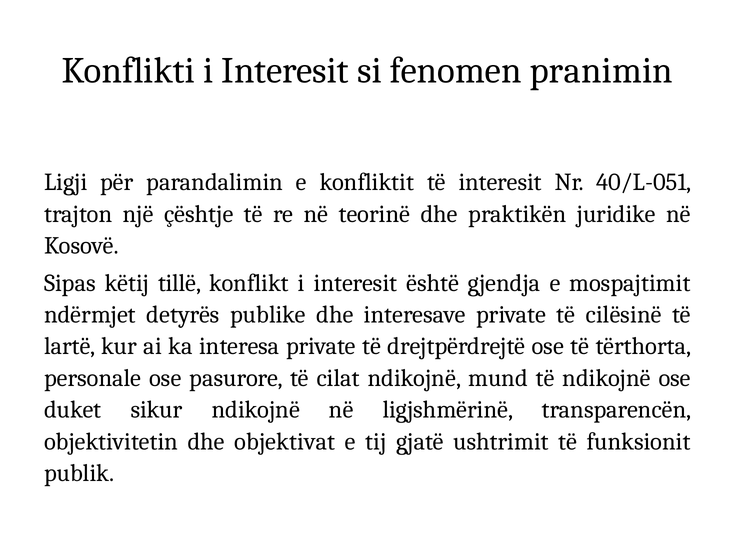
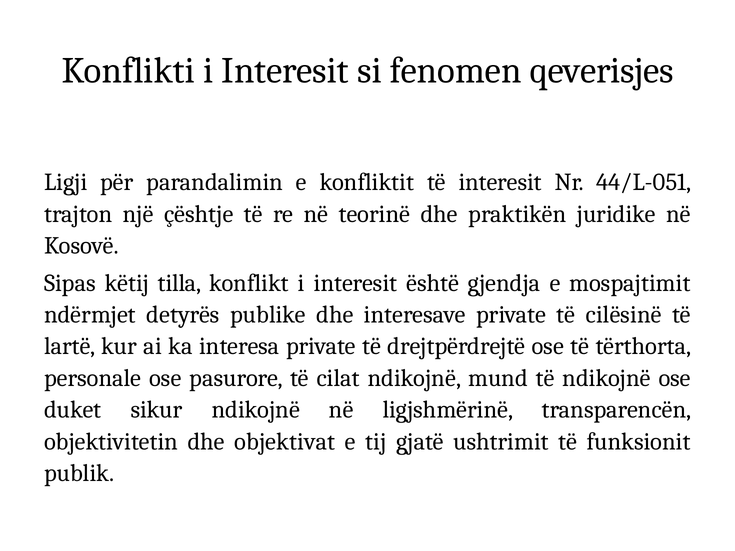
pranimin: pranimin -> qeverisjes (602, 71)
40/L-051: 40/L-051 -> 44/L-051 (644, 182)
tillë: tillë -> tilla (180, 283)
